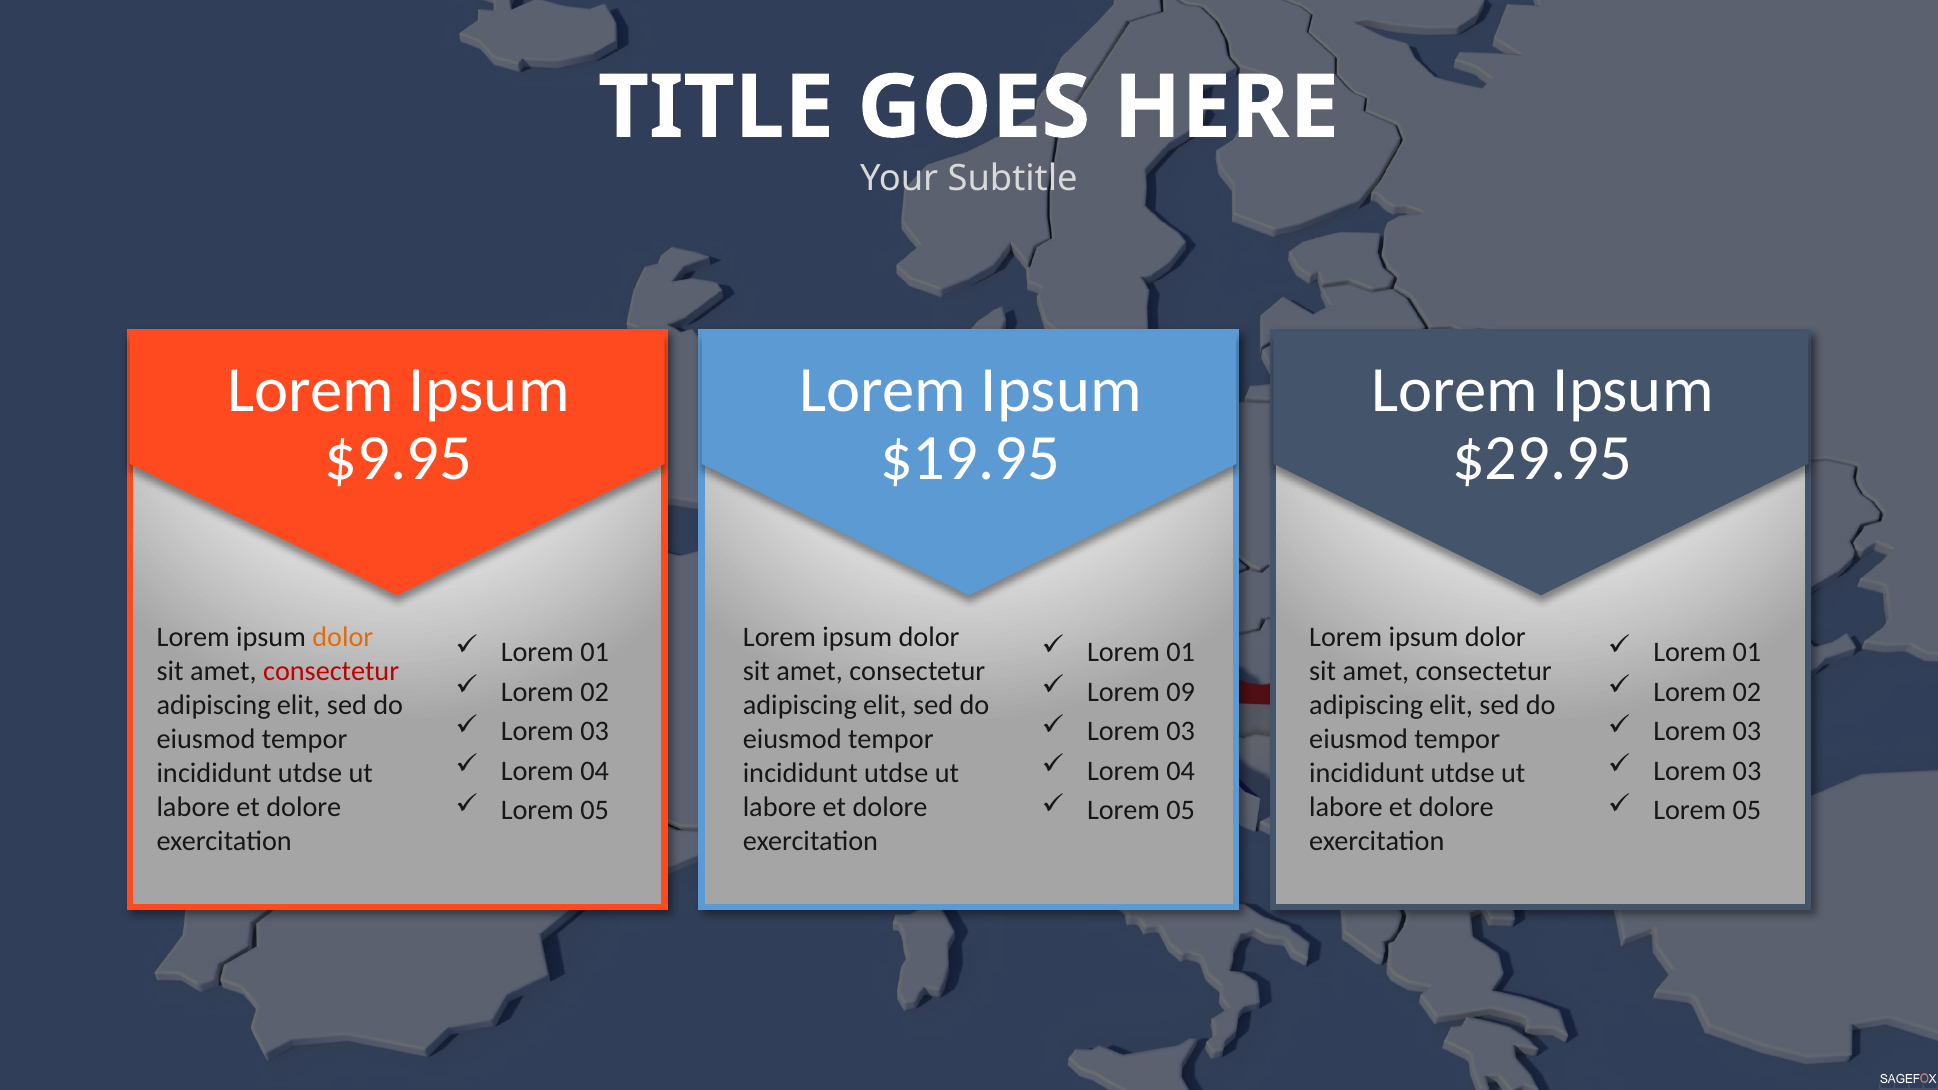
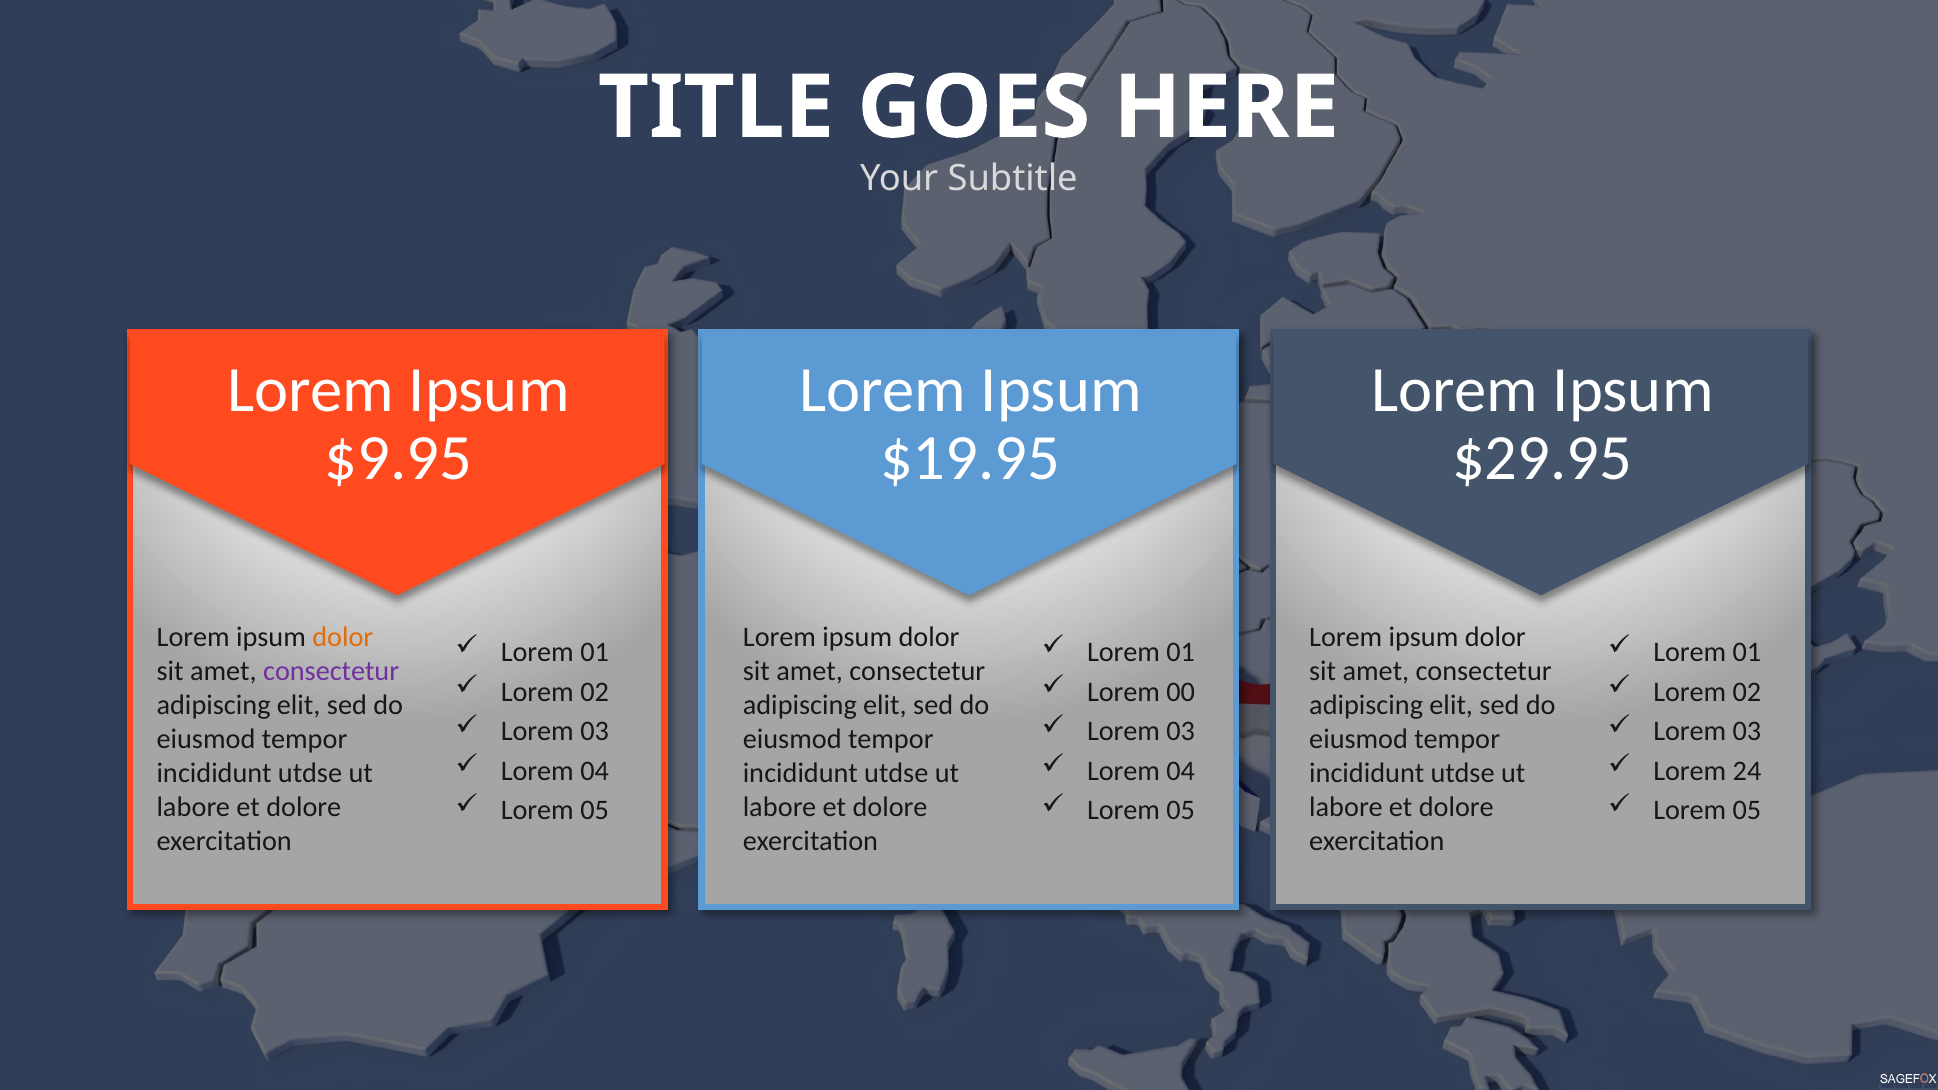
consectetur colour: red -> purple (331, 671)
09: 09 -> 00 (1181, 692)
03: 03 -> 24 (1747, 771)
